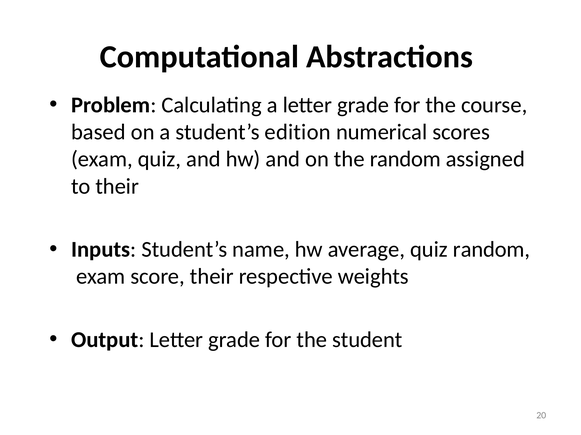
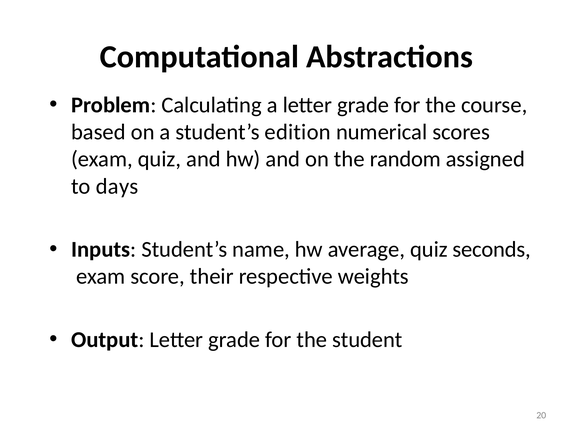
to their: their -> days (117, 187)
quiz random: random -> seconds (492, 250)
